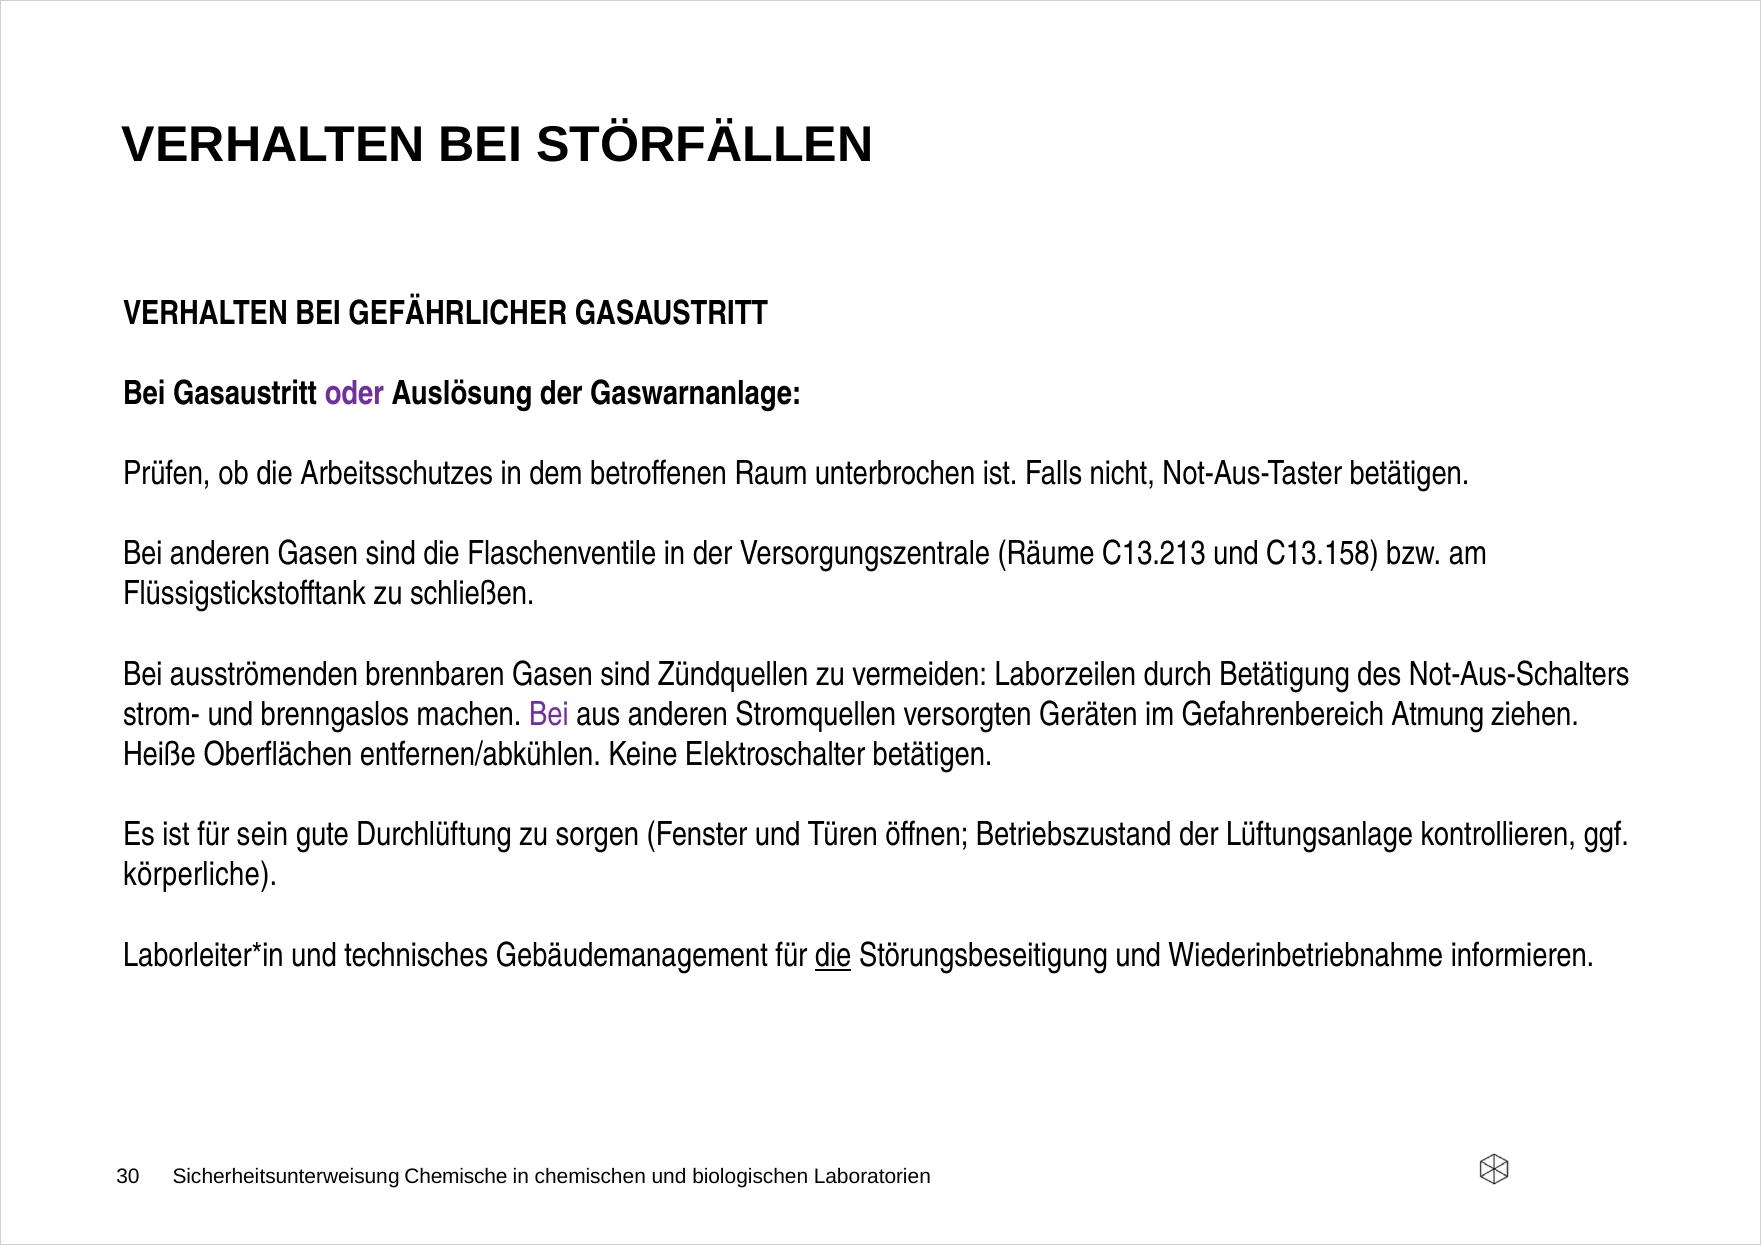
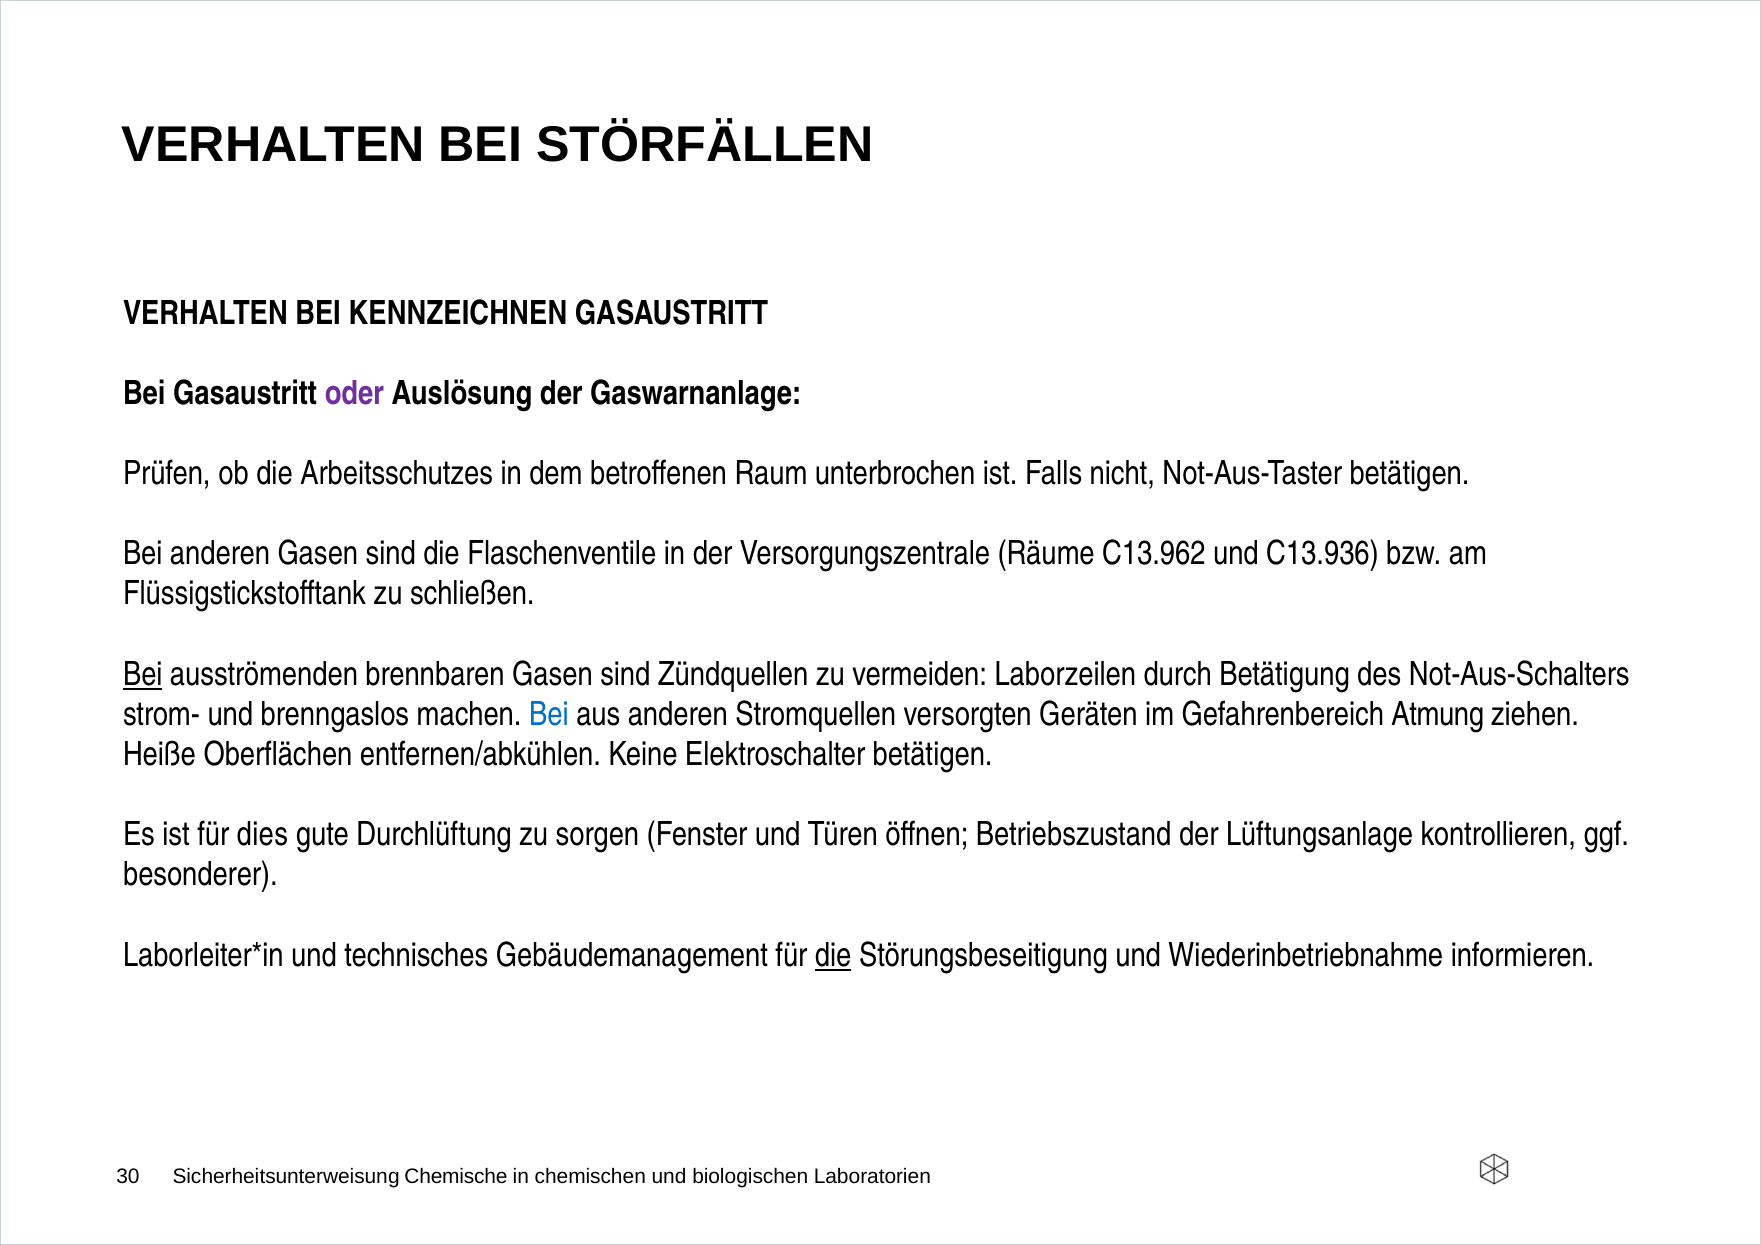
GEFÄHRLICHER: GEFÄHRLICHER -> KENNZEICHNEN (458, 313)
C13.213: C13.213 -> C13.962 (1154, 554)
C13.158: C13.158 -> C13.936 (1323, 554)
Bei underline: none -> present (143, 674)
Bei colour: purple -> blue (549, 714)
sein: sein -> dies (262, 835)
körperliche: körperliche -> besonderer (200, 875)
